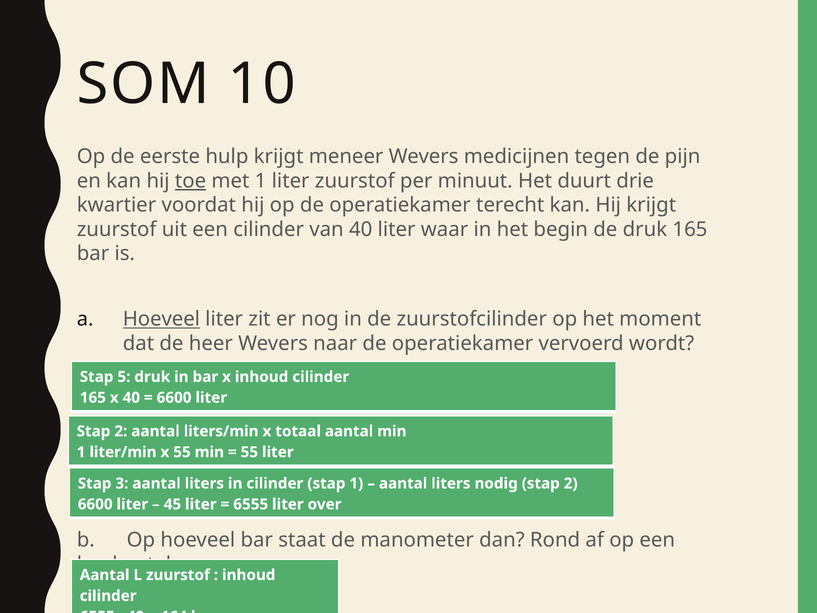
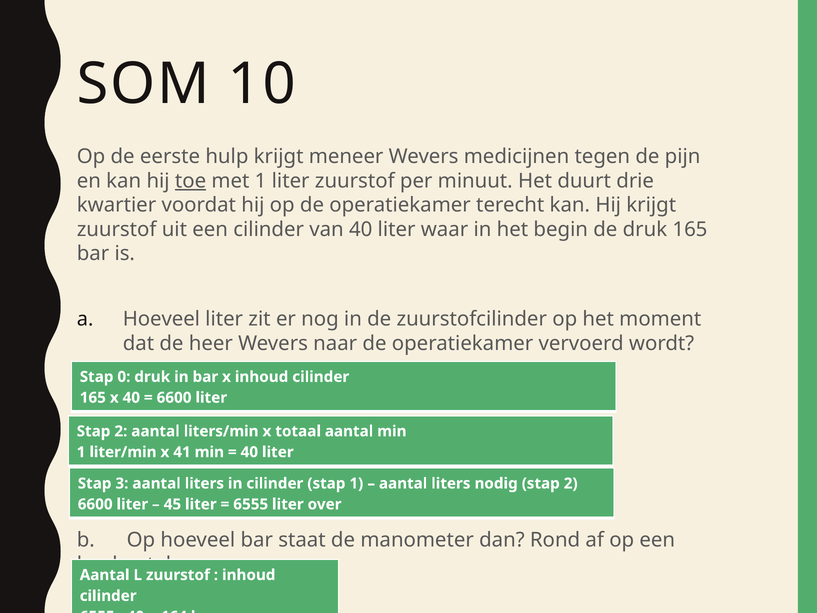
Hoeveel underline: present -> none (161, 319)
5: 5 -> 0 (124, 377)
x 55: 55 -> 41 (182, 452)
55: 55 -> 40 (249, 452)
